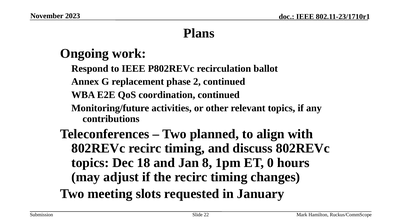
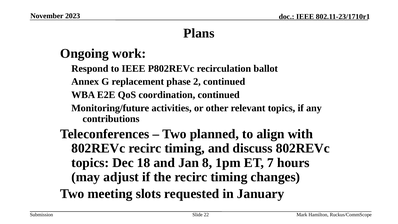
0: 0 -> 7 (271, 163)
